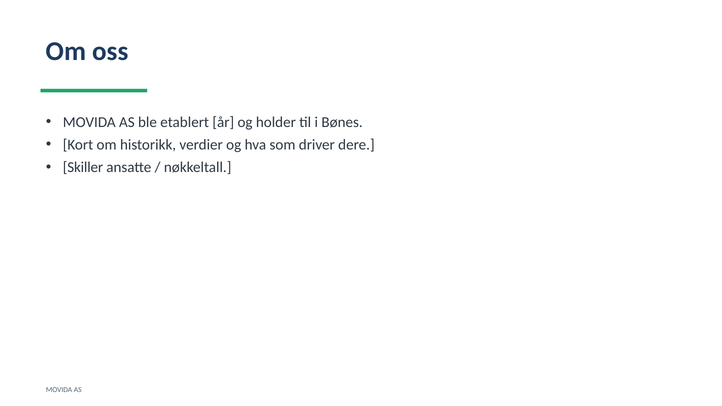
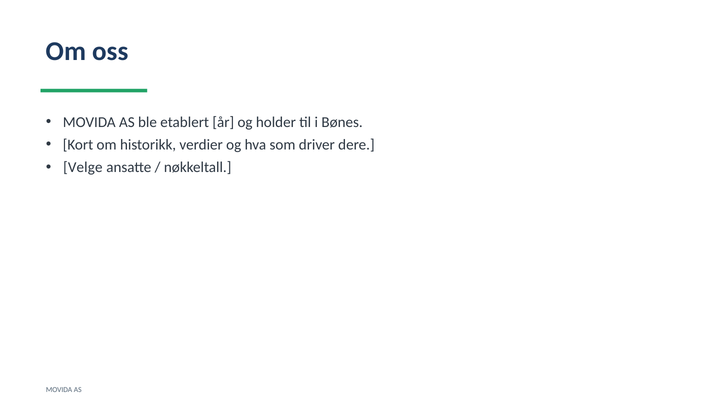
Skiller: Skiller -> Velge (83, 167)
